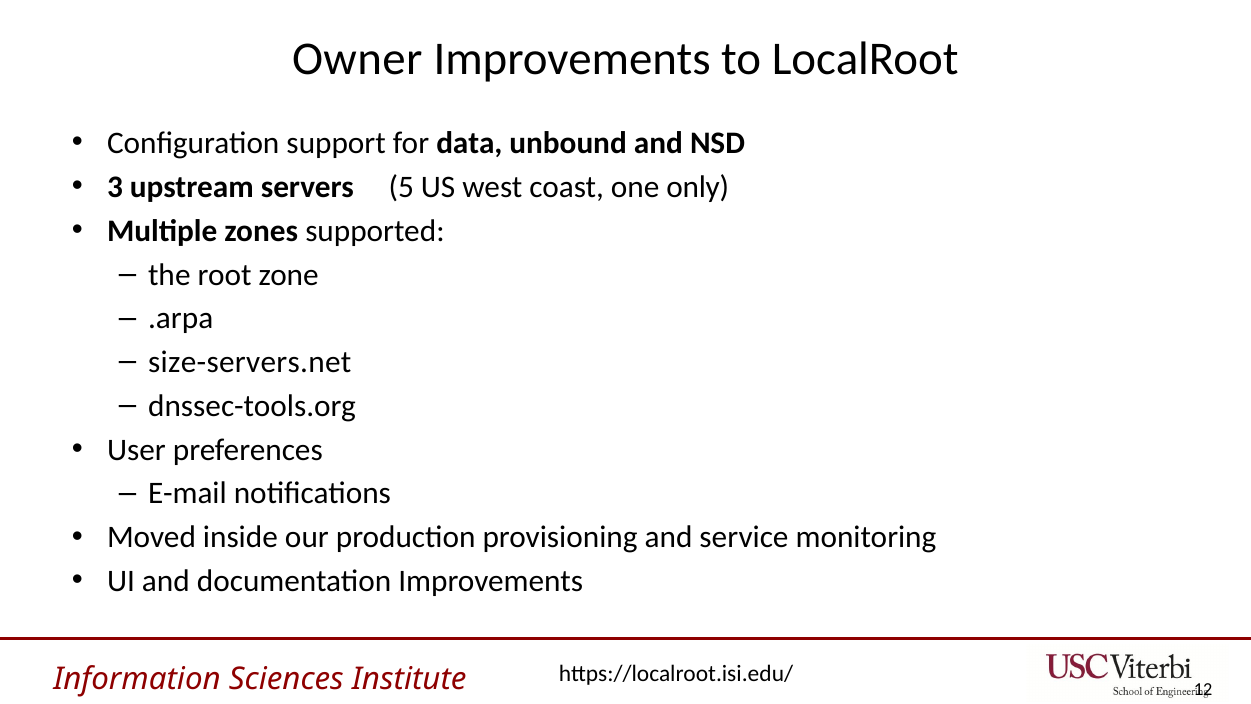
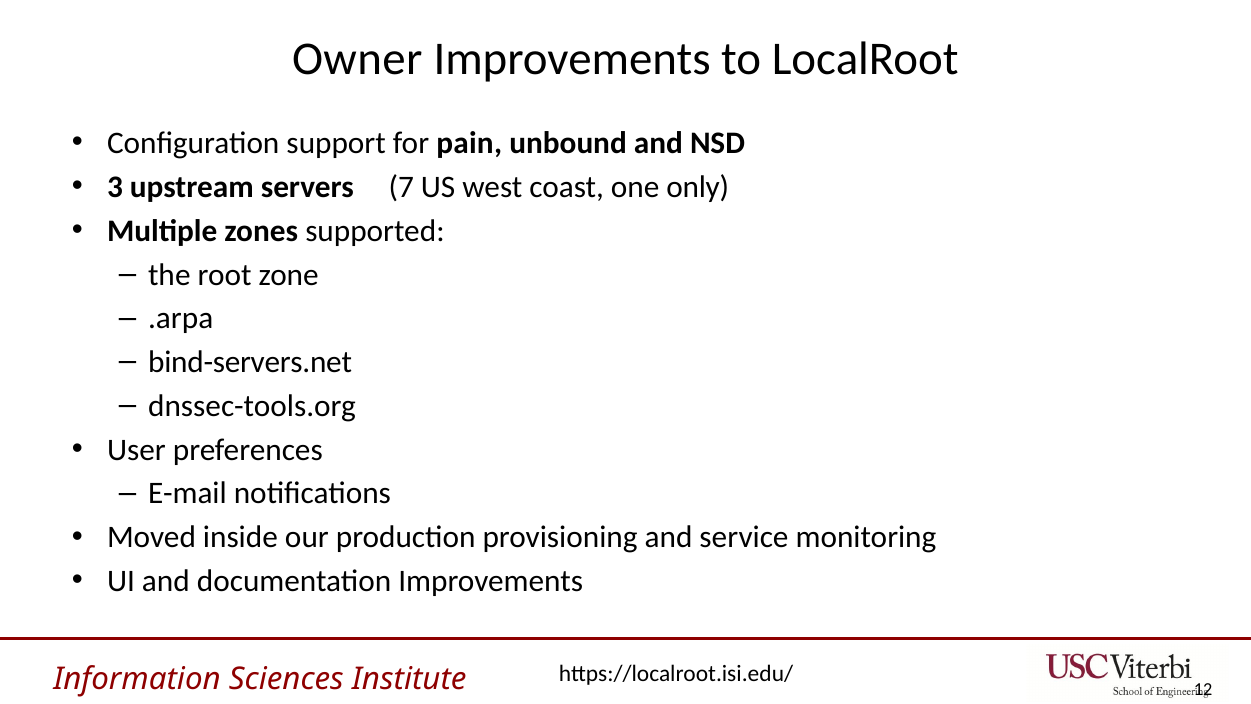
data: data -> pain (469, 143)
5: 5 -> 7 (401, 187)
size-servers.net: size-servers.net -> bind-servers.net (250, 362)
